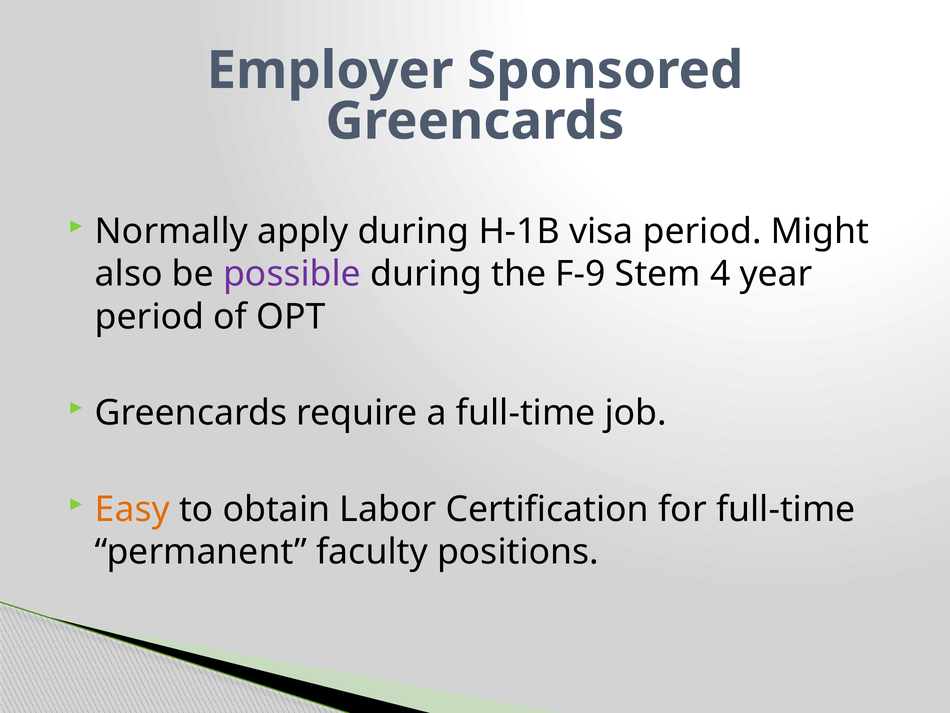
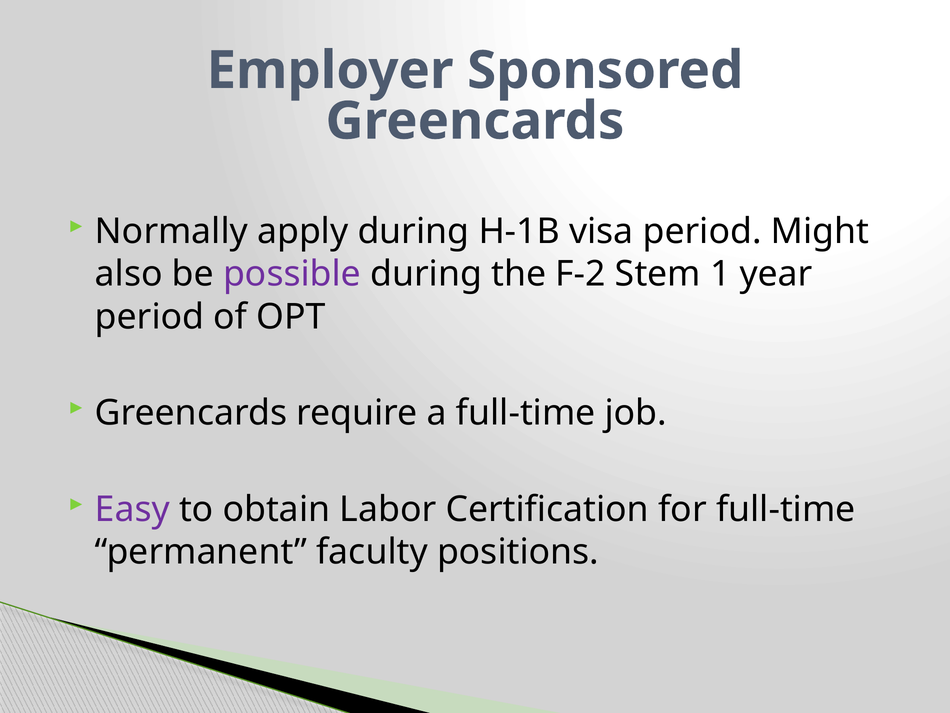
F-9: F-9 -> F-2 (581, 274)
4: 4 -> 1 (720, 274)
Easy colour: orange -> purple (132, 509)
